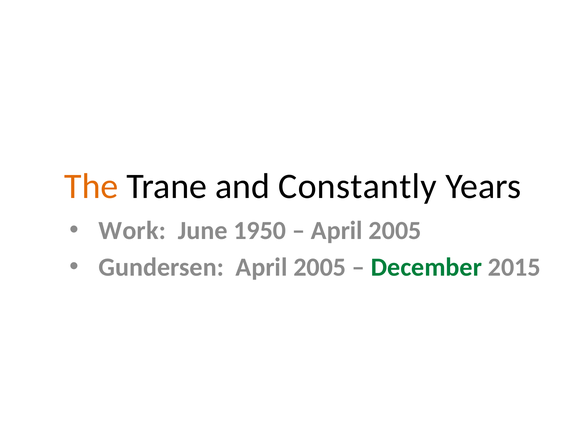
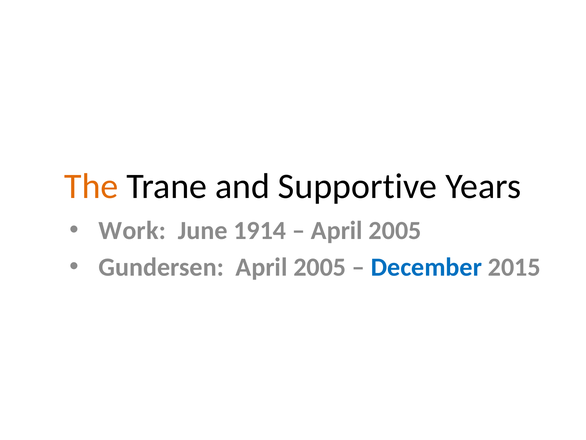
Constantly: Constantly -> Supportive (358, 186)
1950: 1950 -> 1914 (260, 230)
December colour: green -> blue (426, 267)
